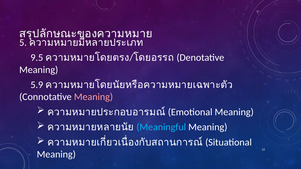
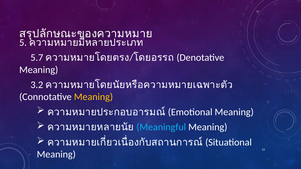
9.5: 9.5 -> 5.7 (37, 58)
5.9: 5.9 -> 3.2 (37, 85)
Meaning colour: pink -> yellow (93, 97)
